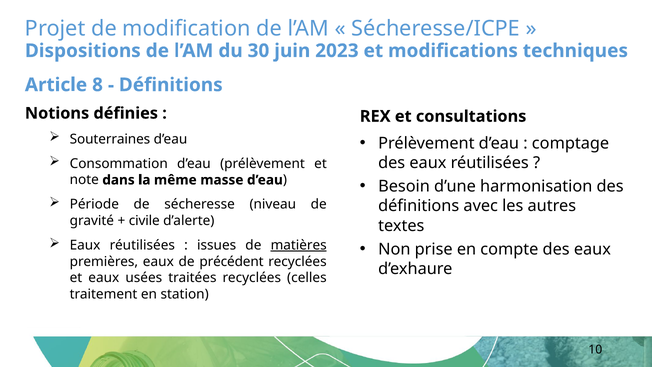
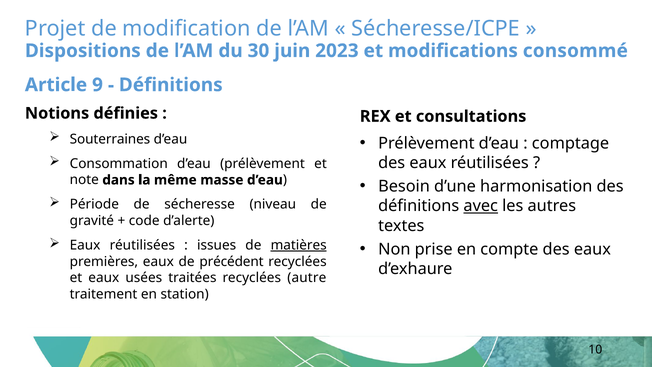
techniques: techniques -> consommé (575, 51)
8: 8 -> 9 (98, 85)
avec underline: none -> present (481, 206)
civile: civile -> code (144, 221)
celles: celles -> autre (307, 278)
